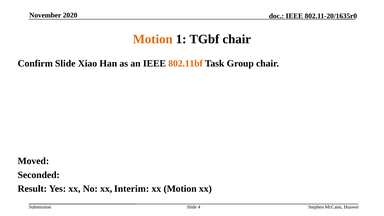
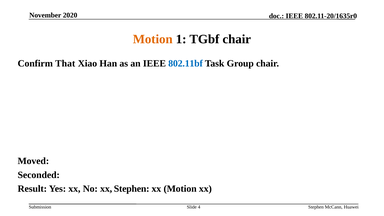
Confirm Slide: Slide -> That (65, 63)
802.11bf colour: orange -> blue (186, 63)
xx Interim: Interim -> Stephen (132, 189)
